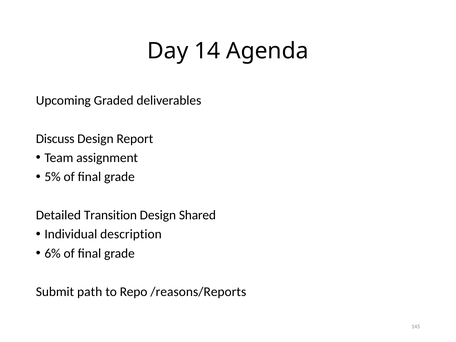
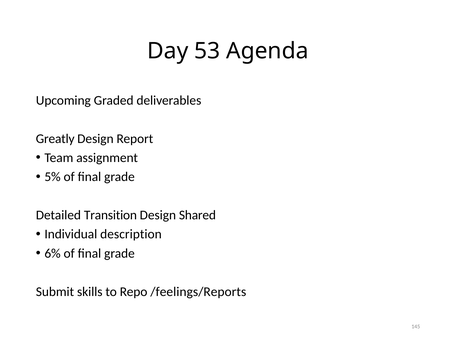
14: 14 -> 53 (207, 51)
Discuss: Discuss -> Greatly (55, 139)
path: path -> skills (90, 292)
/reasons/Reports: /reasons/Reports -> /feelings/Reports (198, 292)
